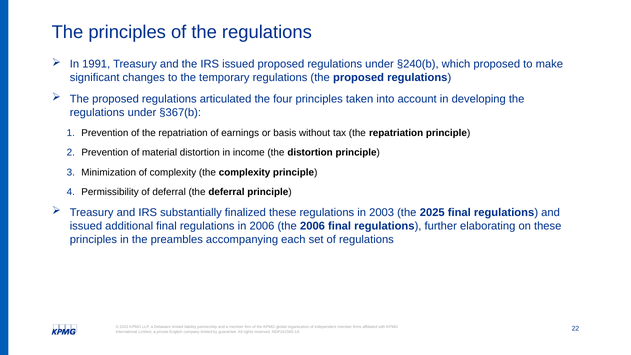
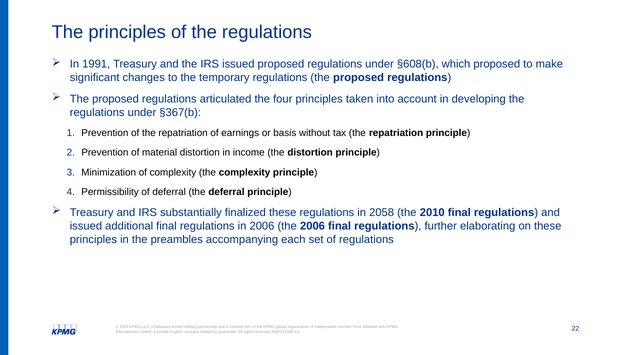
§240(b: §240(b -> §608(b (418, 64)
2003: 2003 -> 2058 (382, 213)
2025: 2025 -> 2010 (432, 213)
